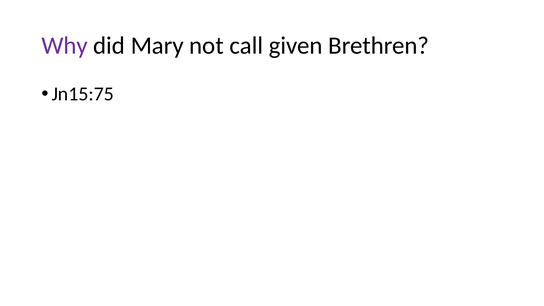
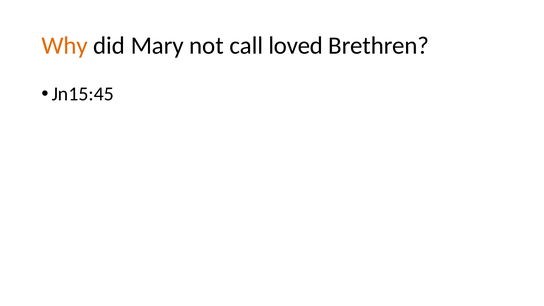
Why colour: purple -> orange (65, 46)
given: given -> loved (296, 46)
Jn15:75: Jn15:75 -> Jn15:45 (83, 94)
